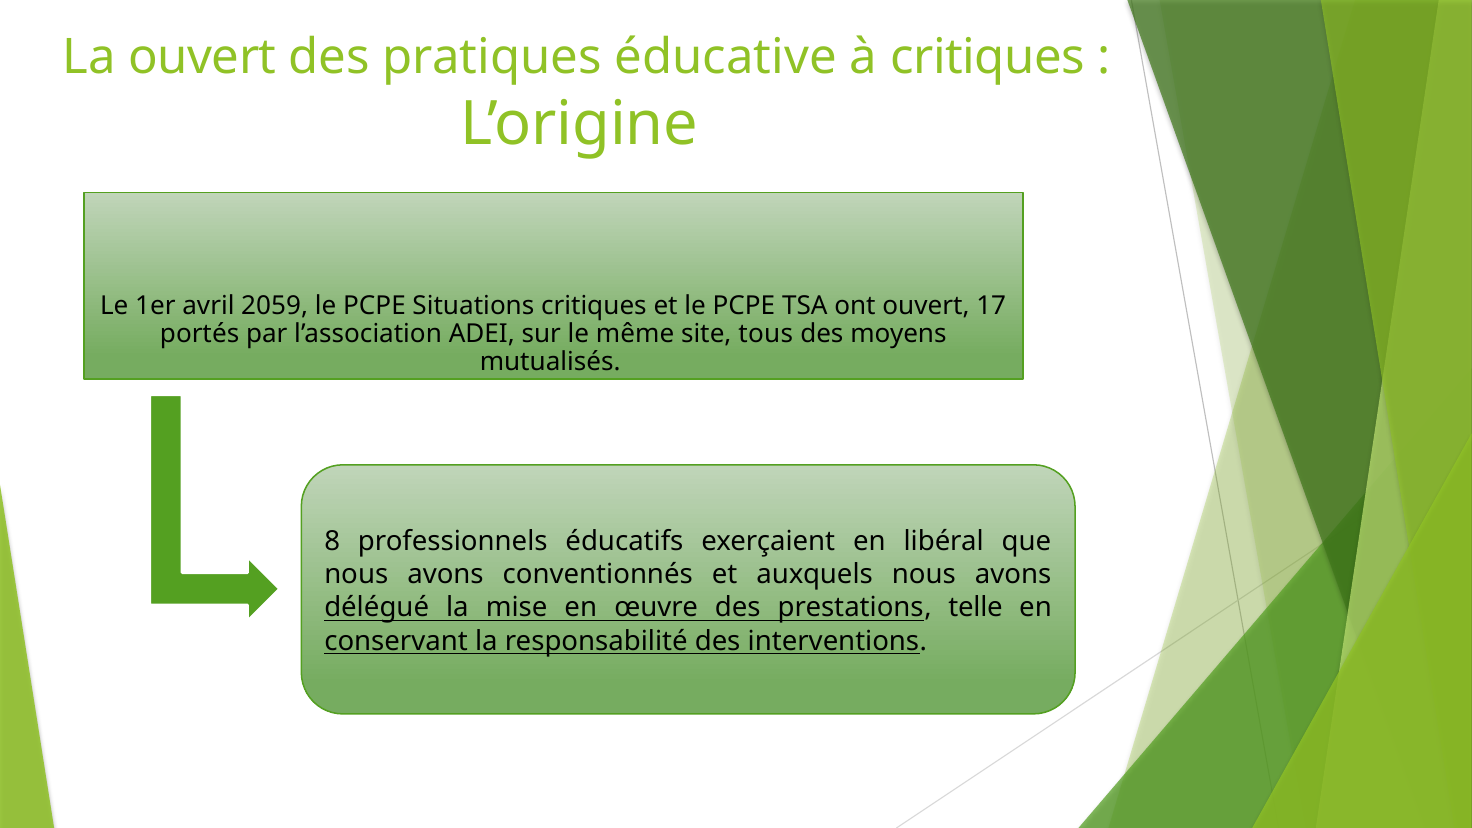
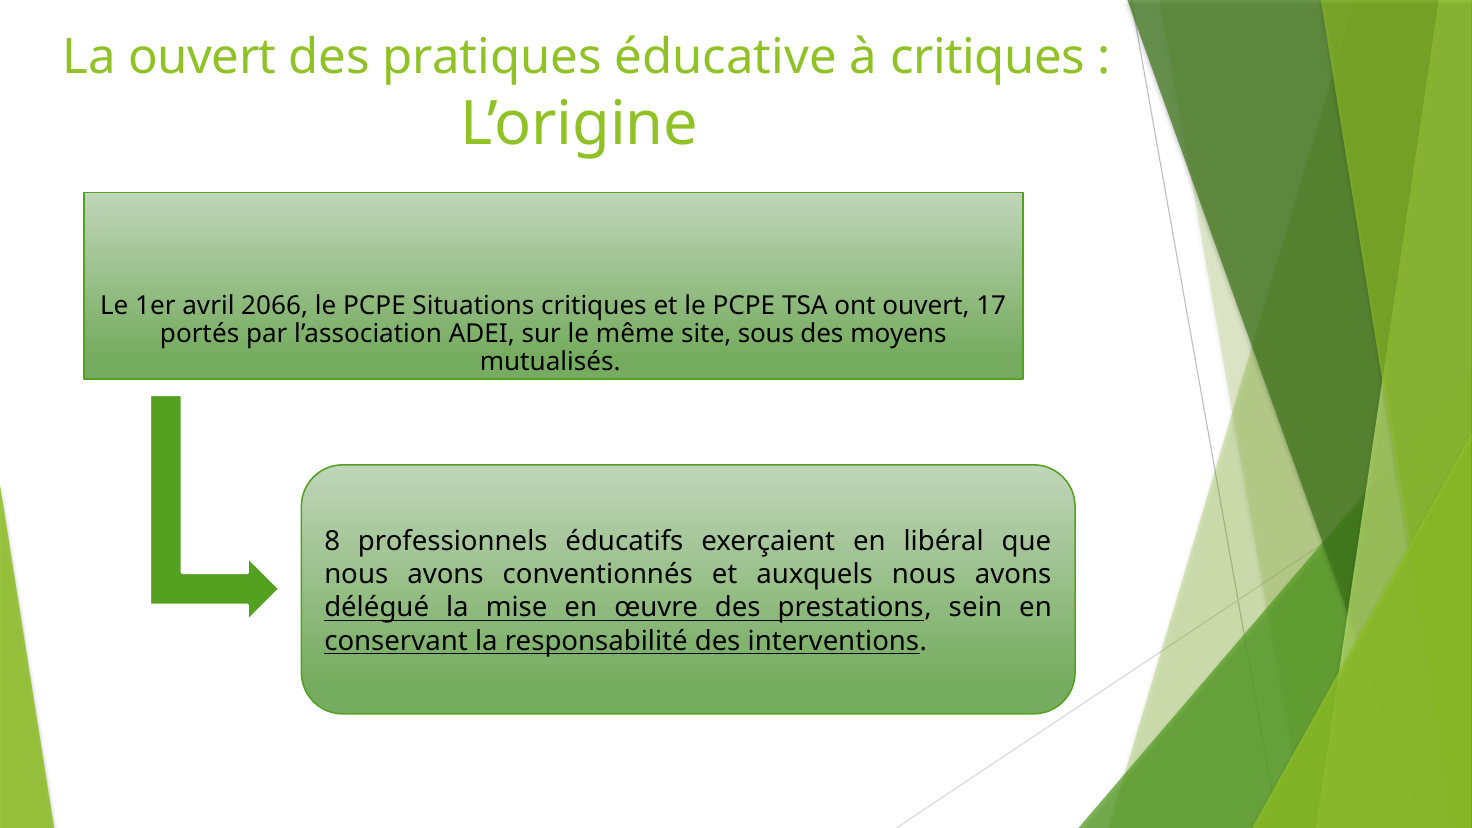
2059: 2059 -> 2066 (275, 305)
tous: tous -> sous (766, 334)
telle: telle -> sein (975, 608)
